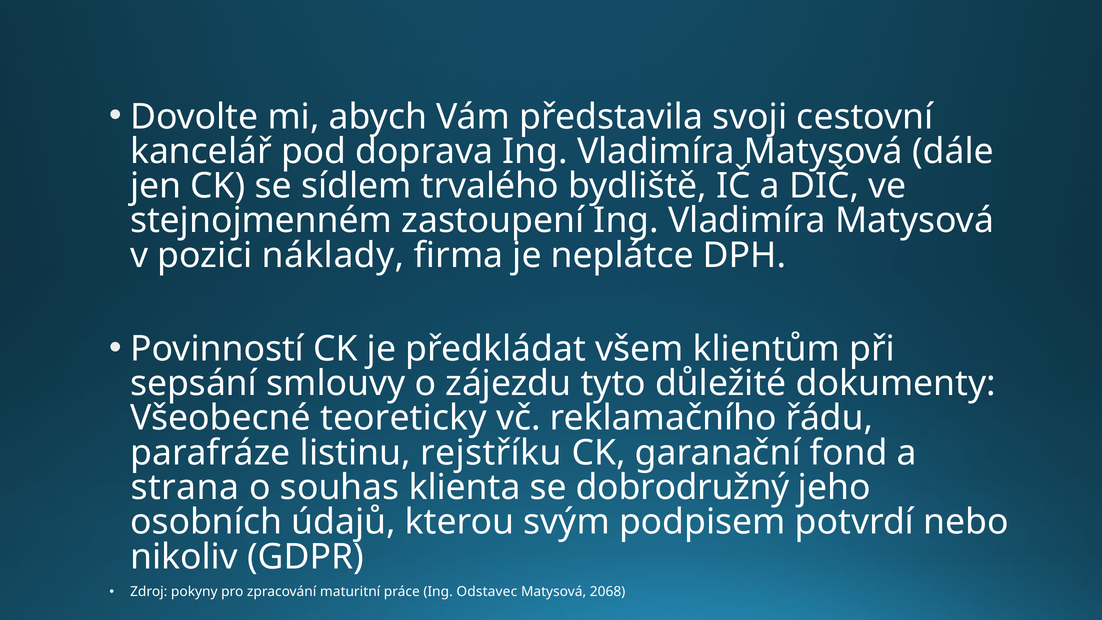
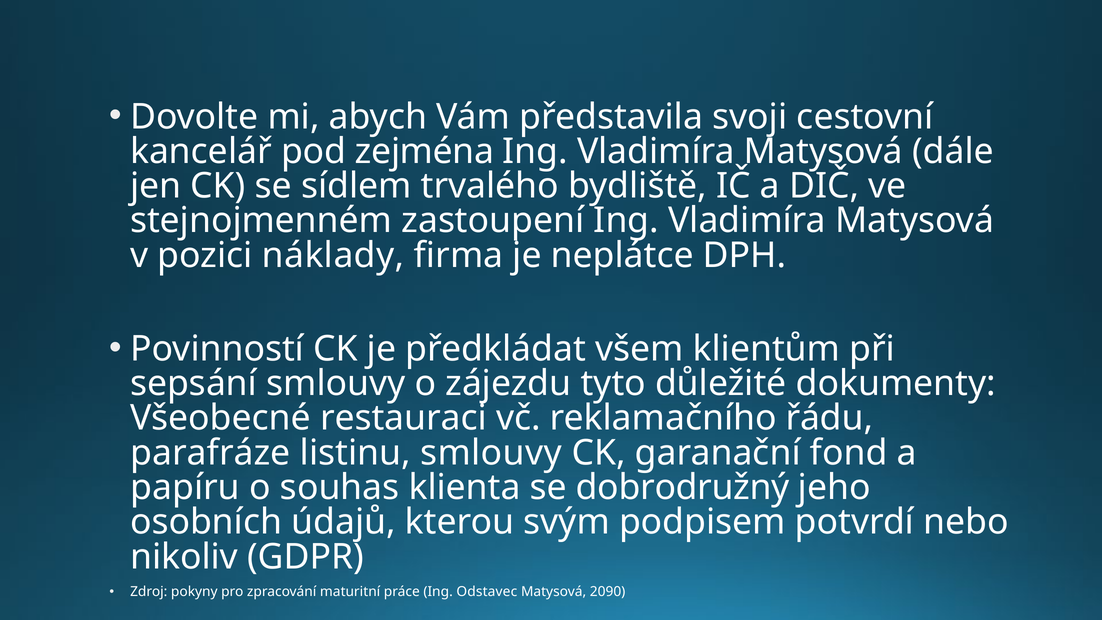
doprava: doprava -> zejména (425, 151)
teoreticky: teoreticky -> restauraci (404, 418)
listinu rejstříku: rejstříku -> smlouvy (491, 453)
strana: strana -> papíru (185, 487)
2068: 2068 -> 2090 (608, 592)
